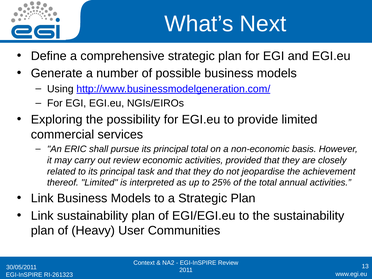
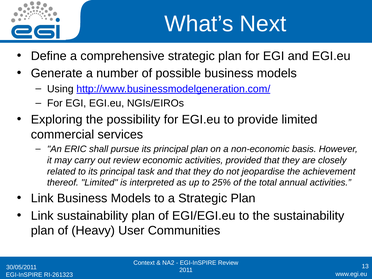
principal total: total -> plan (199, 149)
